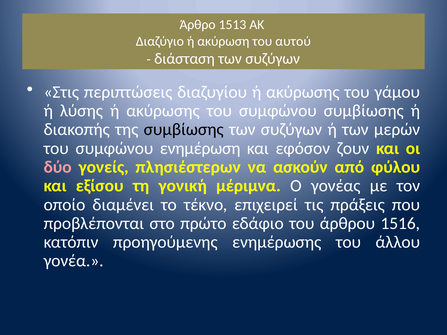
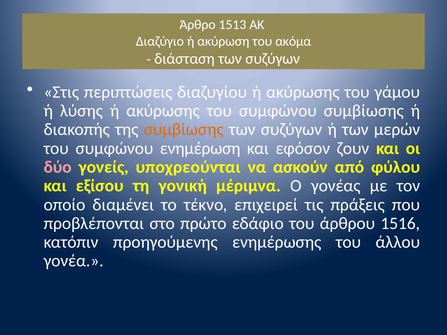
αυτού: αυτού -> ακόμα (293, 41)
συμβίωσης colour: black -> orange (184, 130)
πλησιέστερων: πλησιέστερων -> υποχρεούνται (188, 167)
